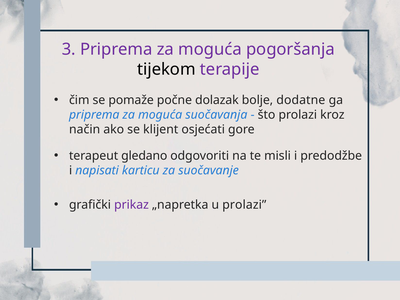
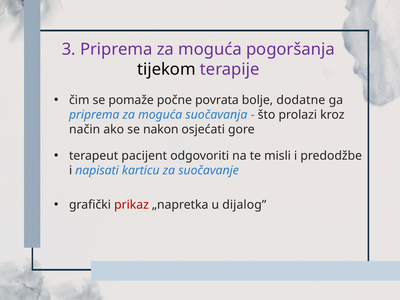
dolazak: dolazak -> povrata (217, 100)
klijent: klijent -> nakon (161, 129)
gledano: gledano -> pacijent (144, 156)
prikaz colour: purple -> red (131, 205)
u prolazi: prolazi -> dijalog (244, 205)
